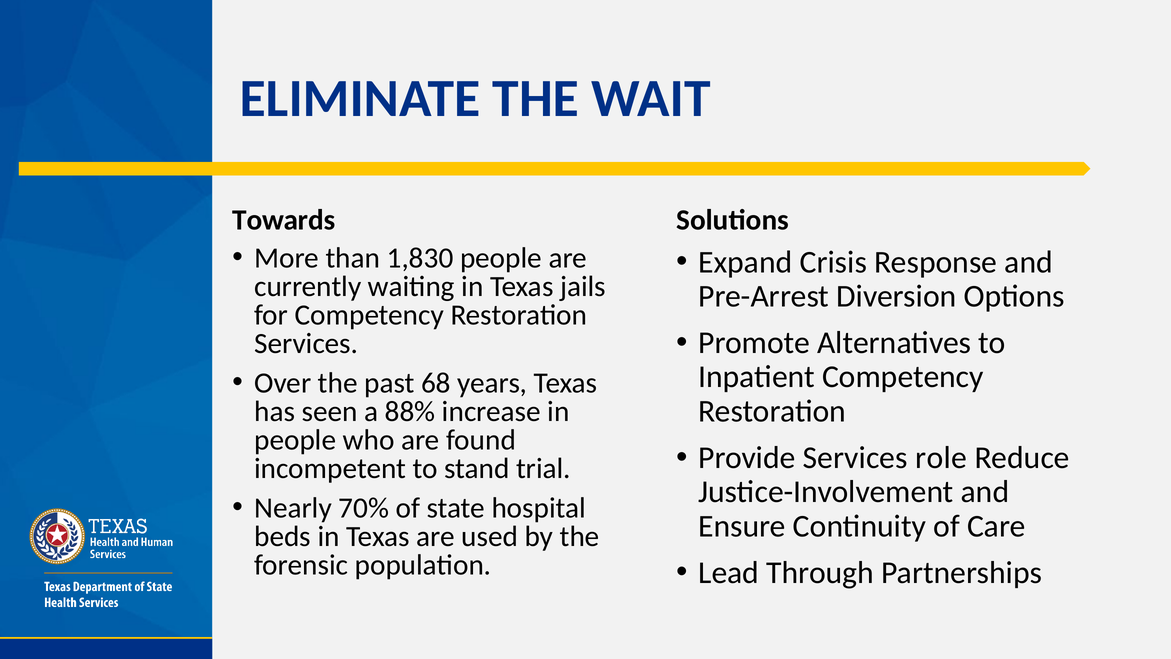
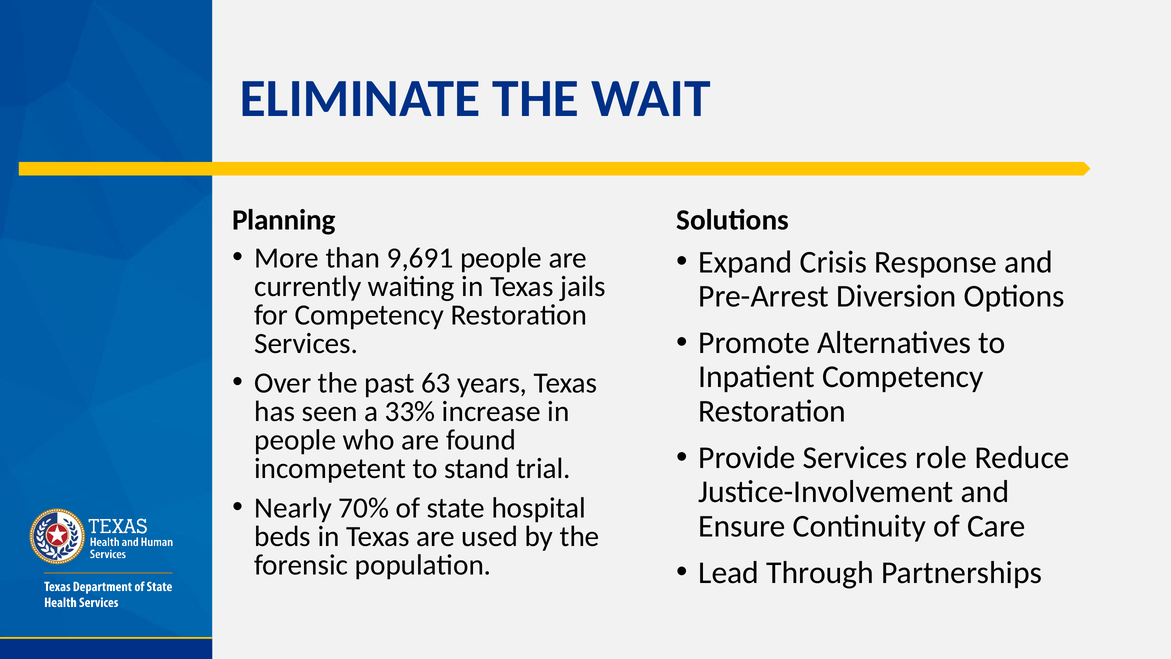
Towards: Towards -> Planning (284, 220)
1,830: 1,830 -> 9,691 (420, 258)
68: 68 -> 63 (436, 383)
88%: 88% -> 33% (410, 411)
